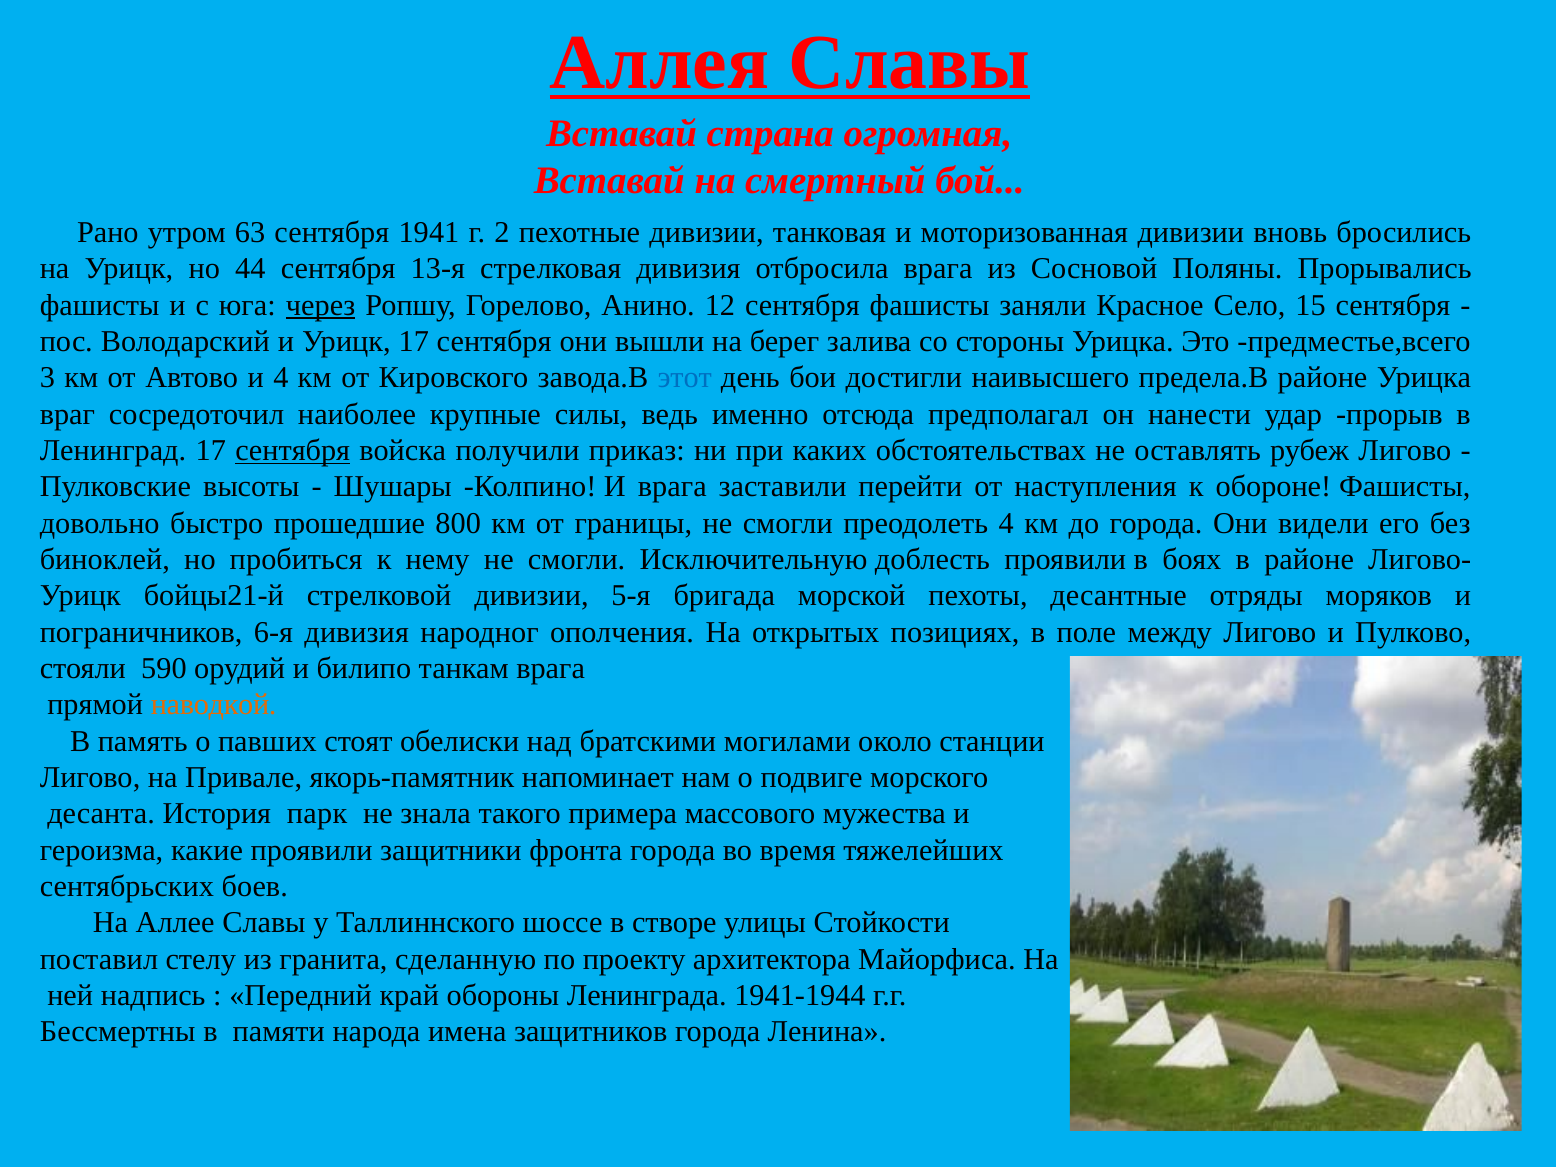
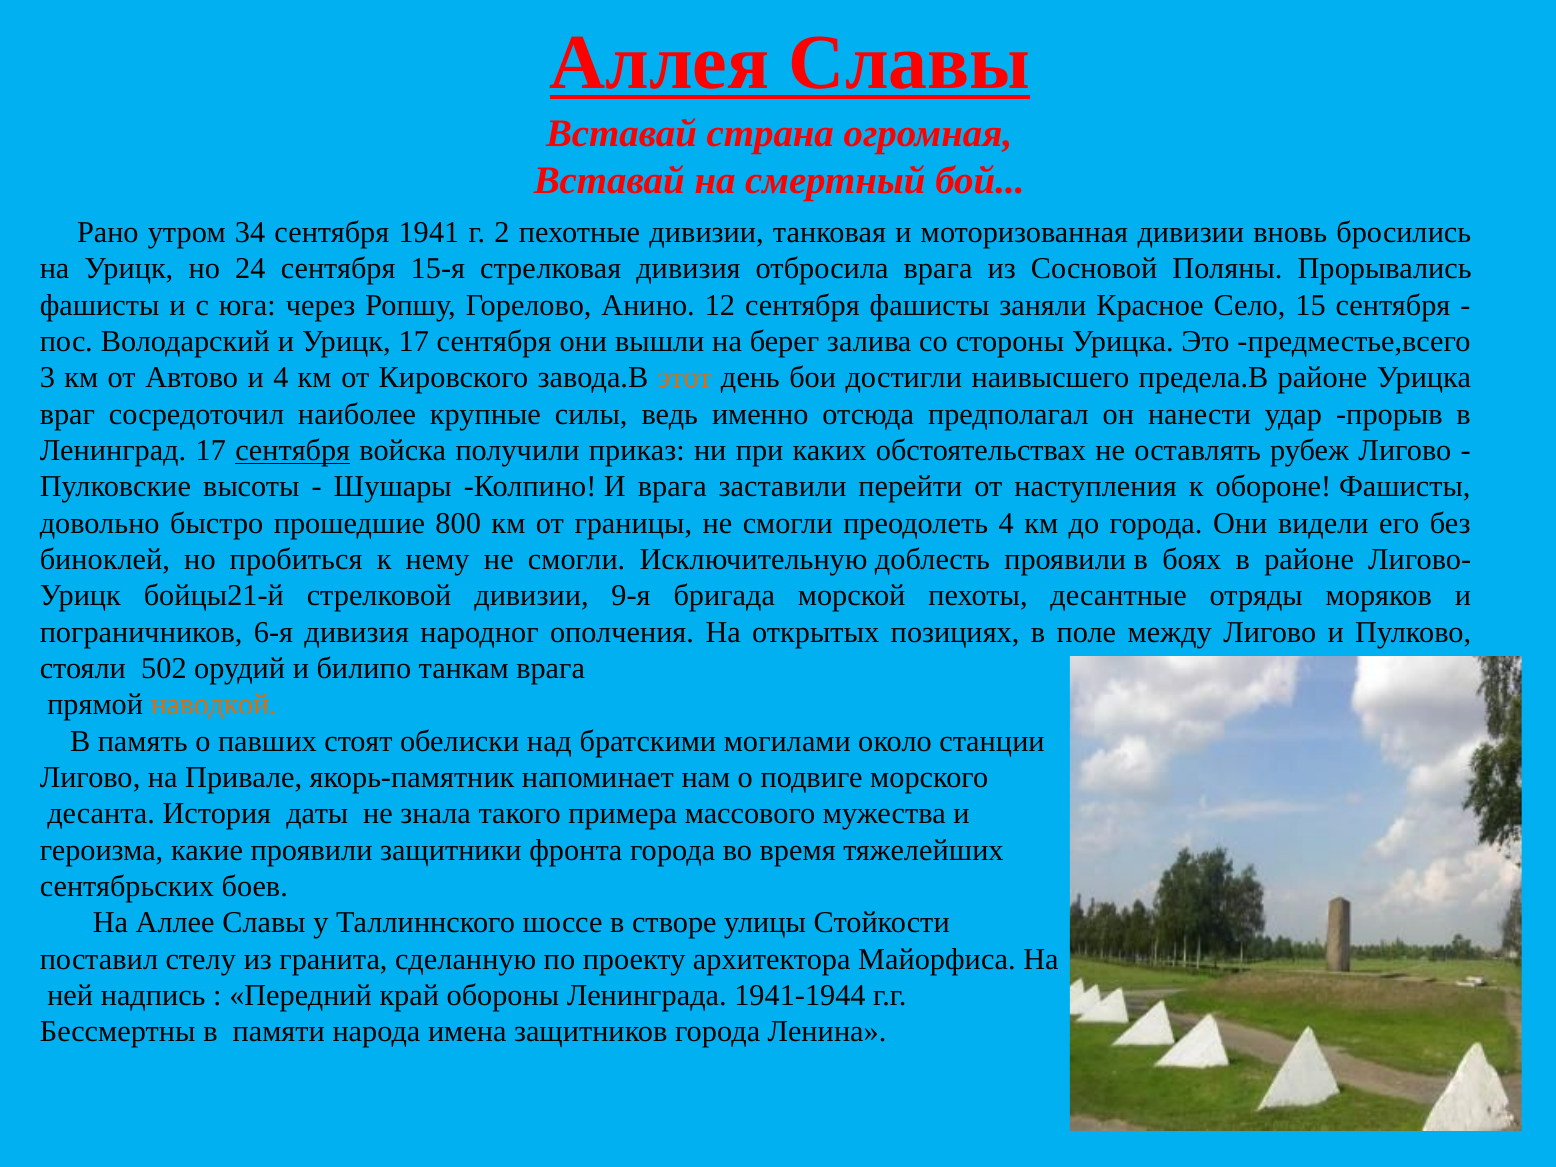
63: 63 -> 34 (250, 233)
44: 44 -> 24 (250, 269)
13-я: 13-я -> 15-я (438, 269)
через underline: present -> none (321, 305)
этот colour: blue -> orange (685, 378)
5-я: 5-я -> 9-я (631, 596)
590: 590 -> 502 (164, 668)
парк: парк -> даты (317, 814)
